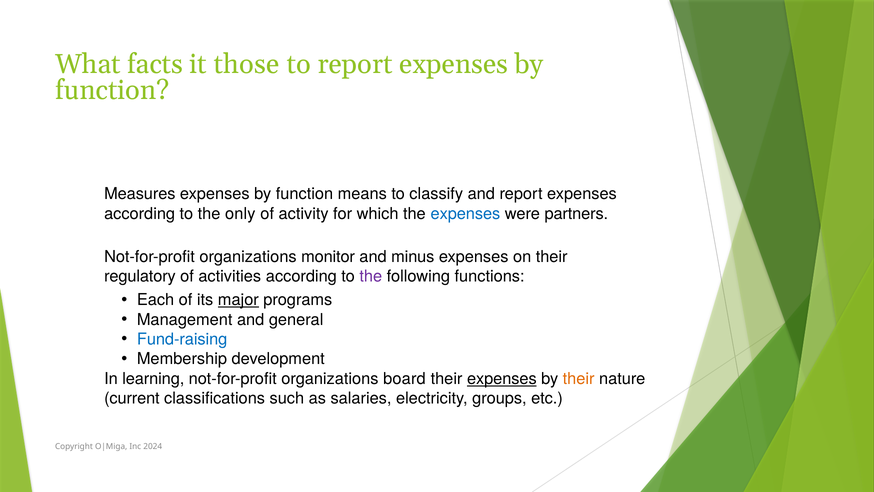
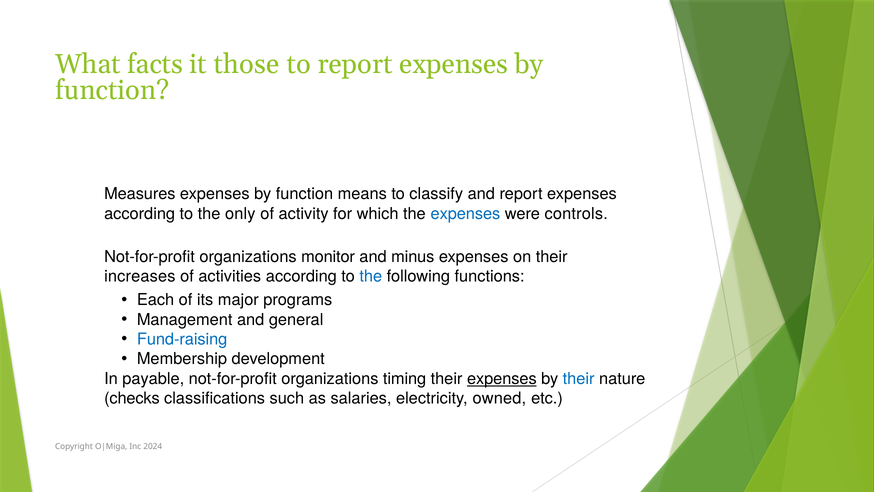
partners: partners -> controls (576, 213)
regulatory: regulatory -> increases (140, 276)
the colour: purple -> blue (371, 276)
major underline: present -> none (238, 300)
learning: learning -> payable (153, 378)
board: board -> timing (405, 378)
their colour: orange -> blue (579, 378)
current: current -> checks (132, 398)
groups: groups -> owned (499, 398)
